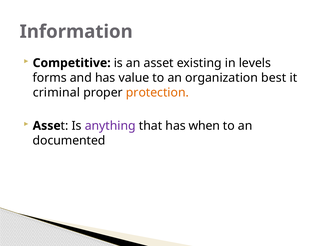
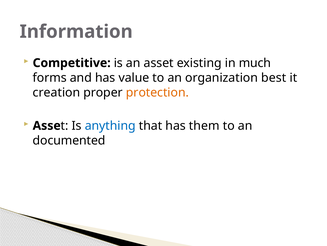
levels: levels -> much (255, 63)
criminal: criminal -> creation (56, 92)
anything colour: purple -> blue (110, 125)
when: when -> them (204, 125)
